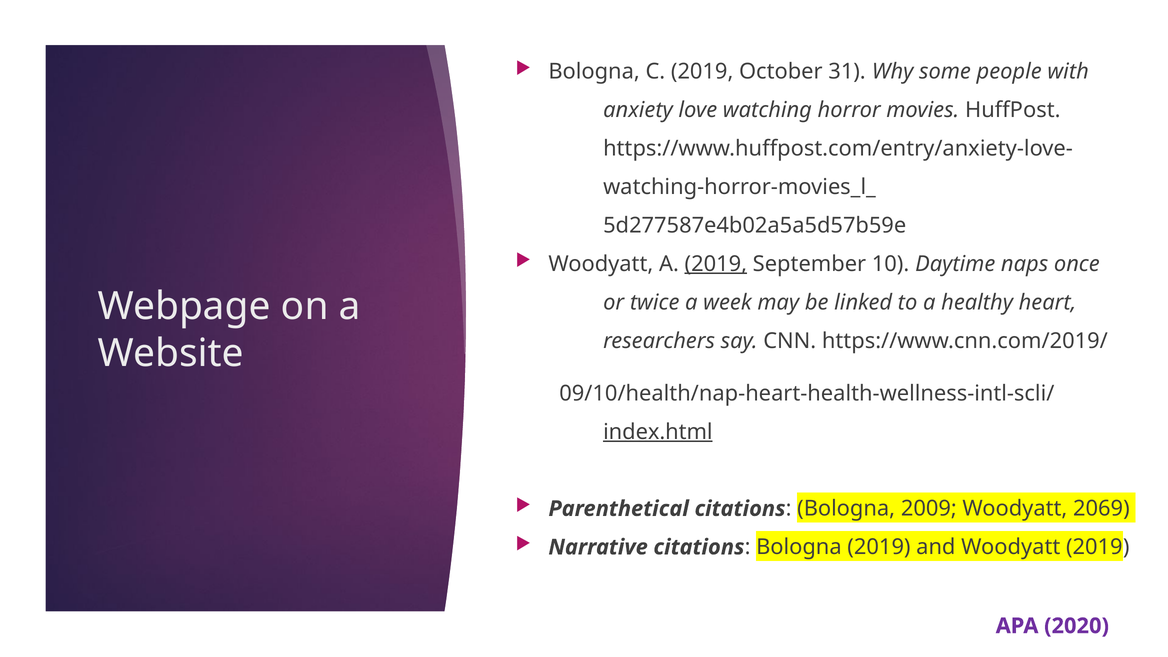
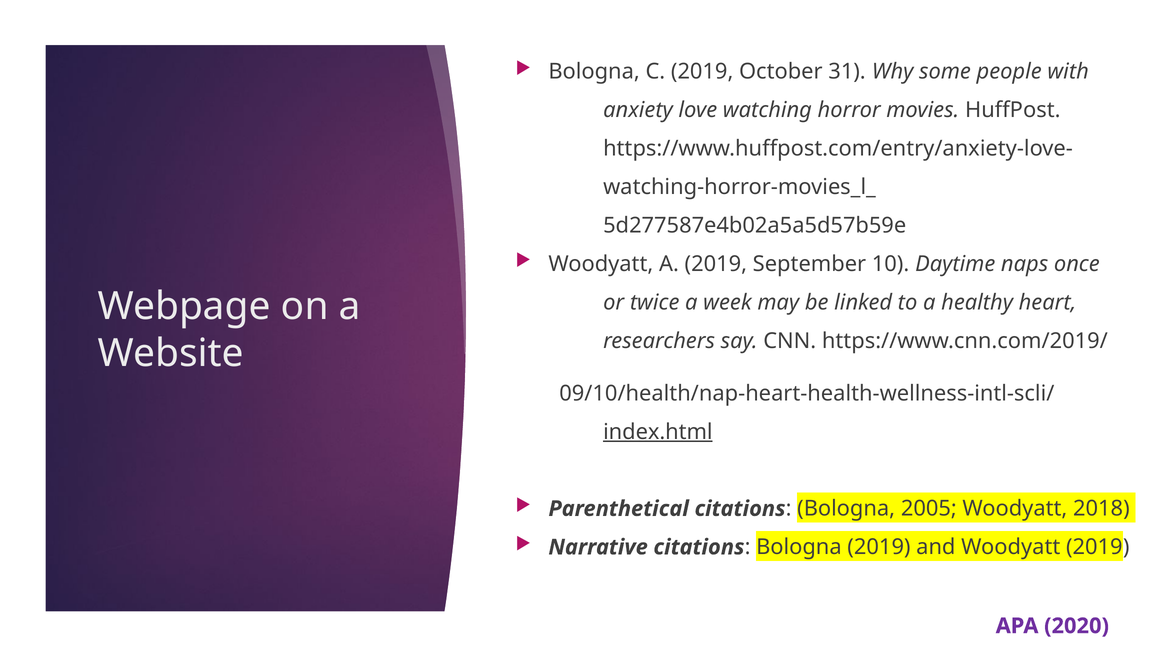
2019 underline: present -> none (716, 264)
2009: 2009 -> 2005 (929, 509)
2069: 2069 -> 2018 (1101, 509)
